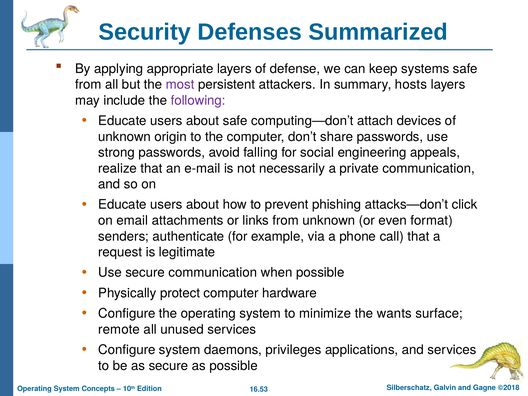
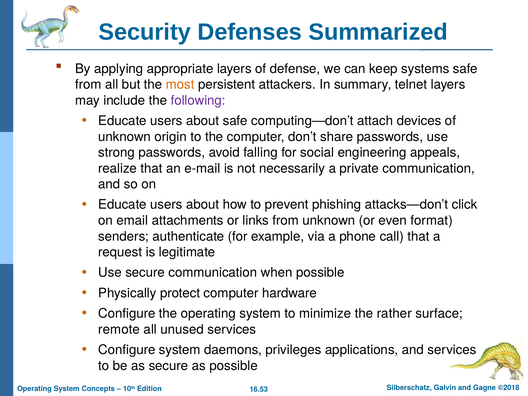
most colour: purple -> orange (180, 85)
hosts: hosts -> telnet (411, 85)
wants: wants -> rather (394, 314)
